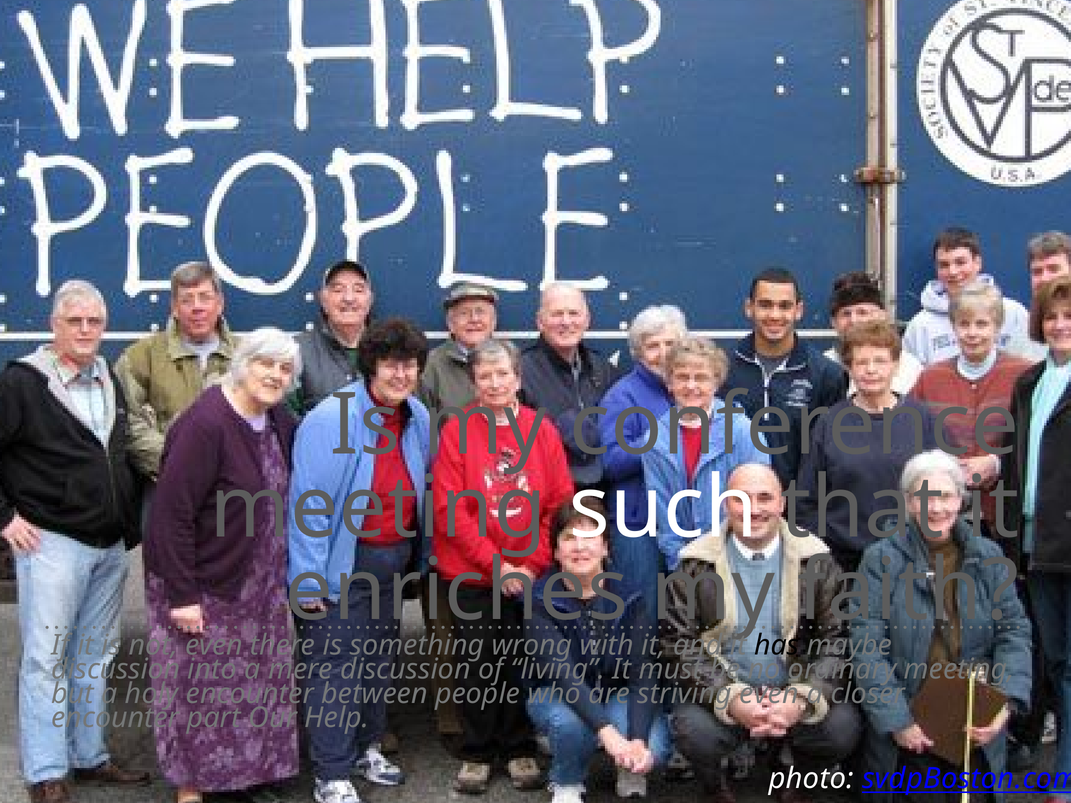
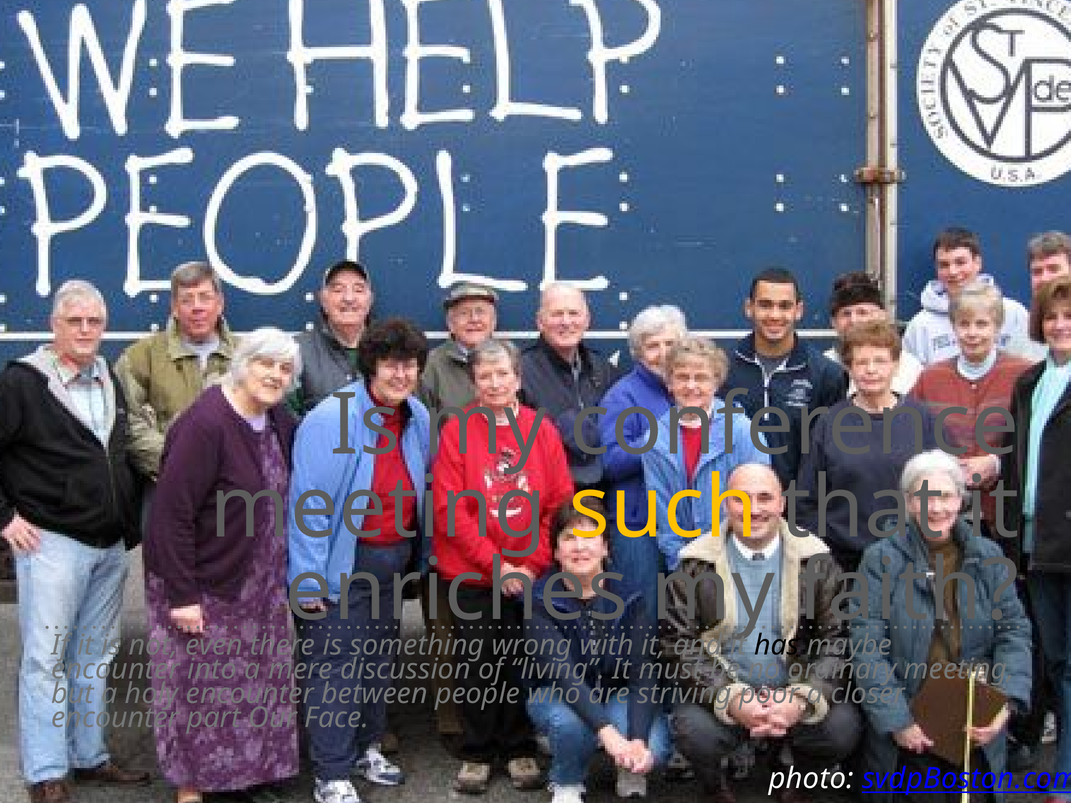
such colour: white -> yellow (663, 508)
discussion: discussion -> encounter (116, 670)
striving even: even -> poor (769, 694)
Help: Help -> Face (337, 718)
